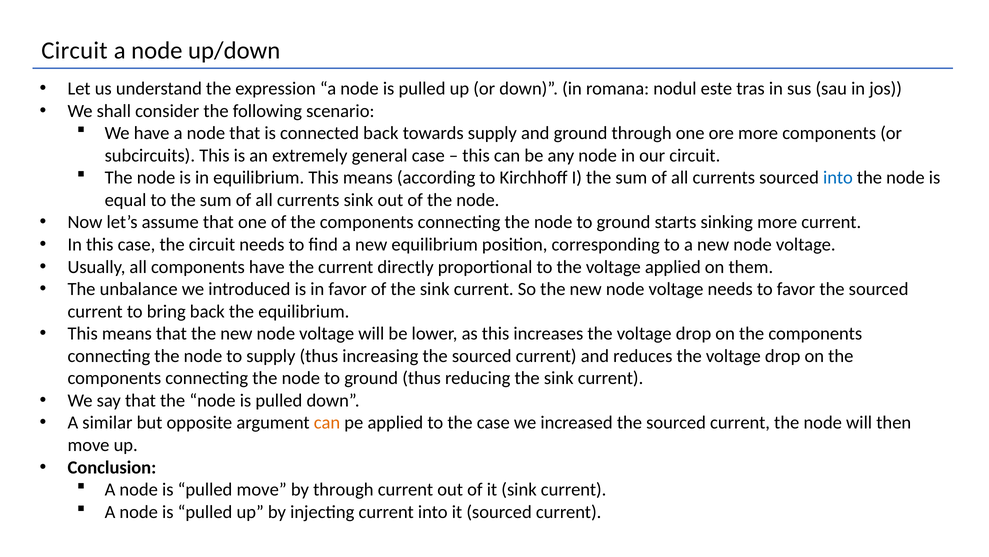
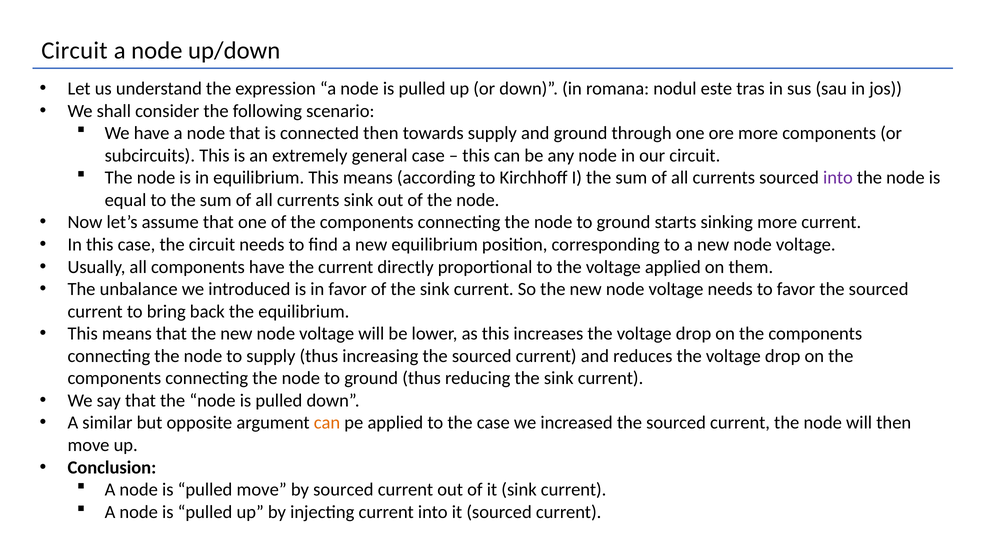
connected back: back -> then (381, 133)
into colour: blue -> purple (838, 178)
by through: through -> sourced (343, 489)
